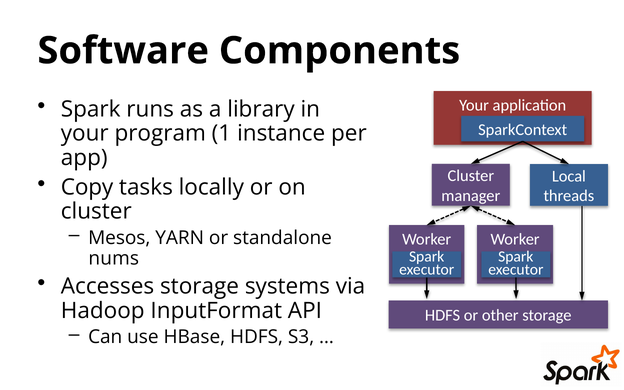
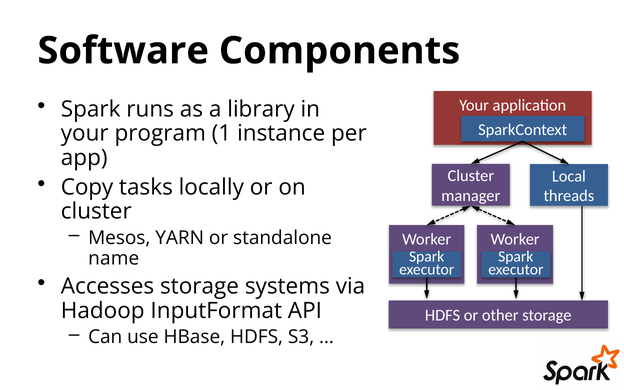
nums: nums -> name (114, 258)
